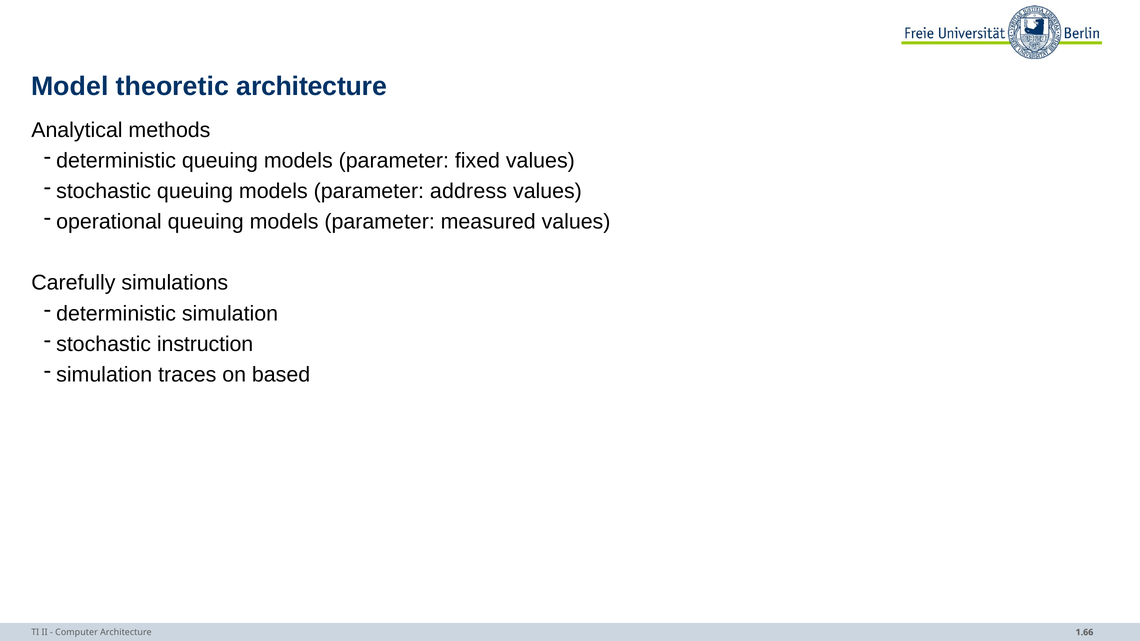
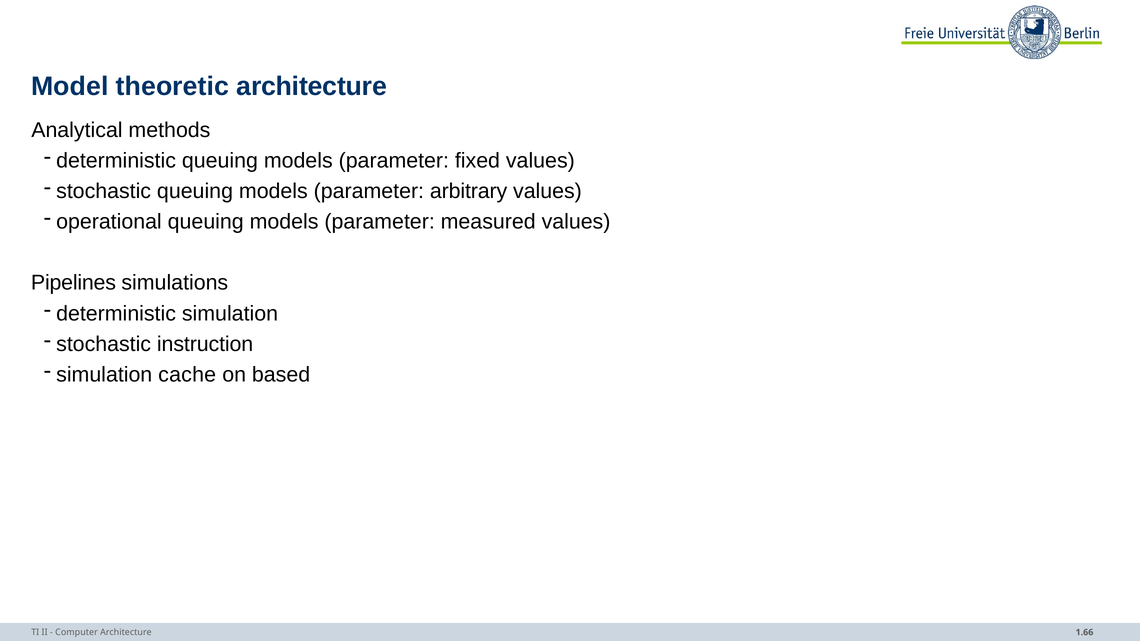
address: address -> arbitrary (469, 191)
Carefully: Carefully -> Pipelines (73, 283)
traces: traces -> cache (187, 375)
